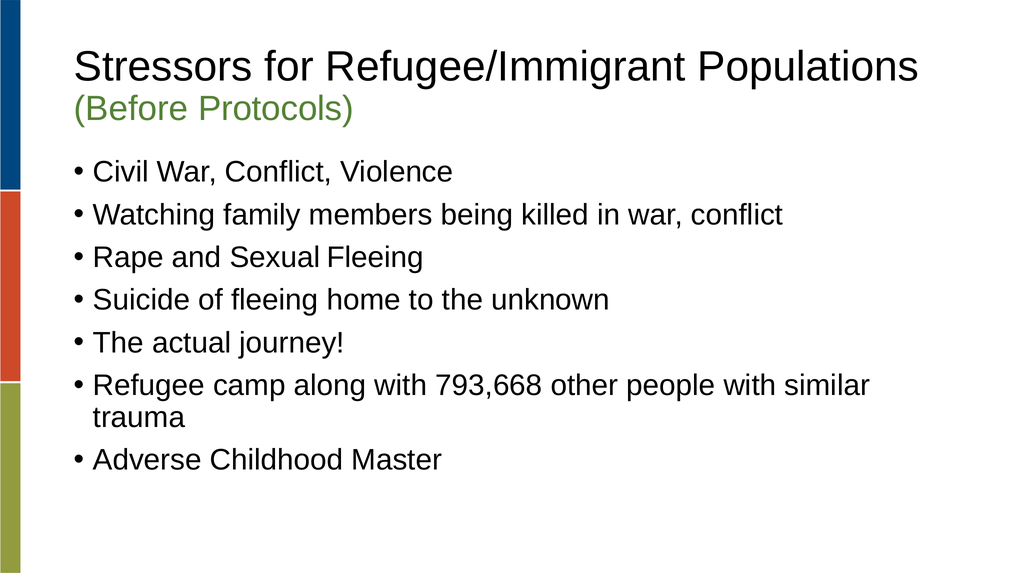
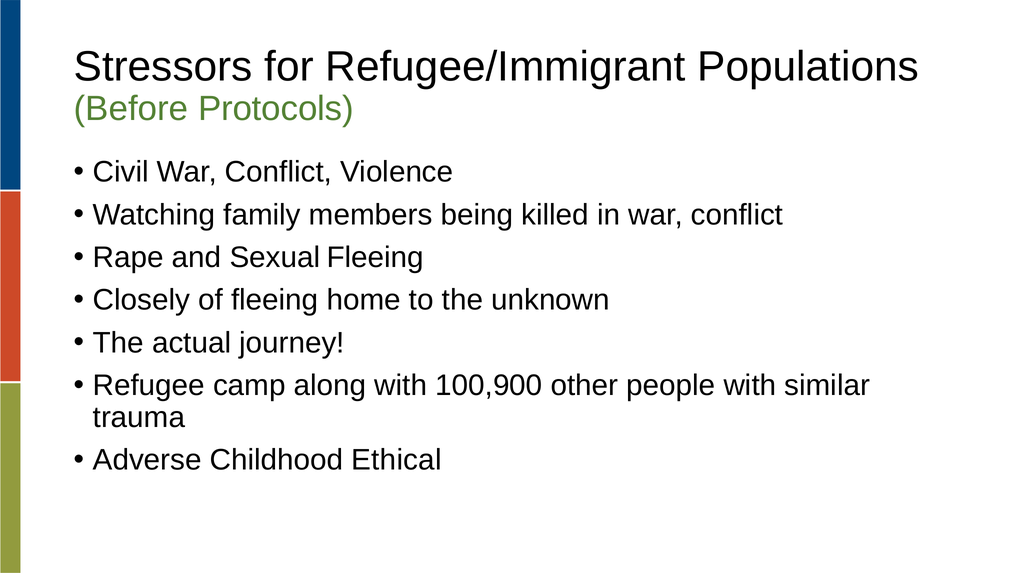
Suicide: Suicide -> Closely (141, 300)
793,668: 793,668 -> 100,900 (489, 385)
Master: Master -> Ethical (397, 460)
